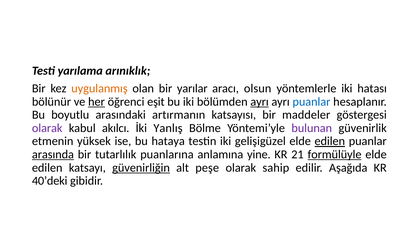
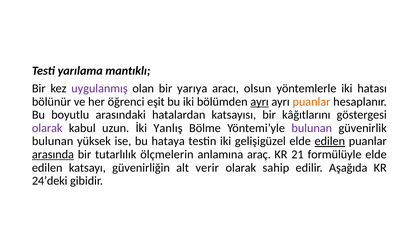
arınıklık: arınıklık -> mantıklı (128, 71)
uygulanmış colour: orange -> purple (99, 88)
yarılar: yarılar -> yarıya (192, 88)
her underline: present -> none (97, 102)
puanlar colour: blue -> orange (311, 102)
artırmanın: artırmanın -> hatalardan (179, 115)
maddeler: maddeler -> kâğıtlarını (306, 115)
akılcı: akılcı -> uzun (116, 128)
etmenin: etmenin -> bulunan (53, 141)
puanlarına: puanlarına -> ölçmelerin (167, 154)
yine: yine -> araç (259, 154)
formülüyle underline: present -> none (335, 154)
güvenirliğin underline: present -> none (141, 167)
peşe: peşe -> verir (207, 167)
40’deki: 40’deki -> 24’deki (50, 181)
